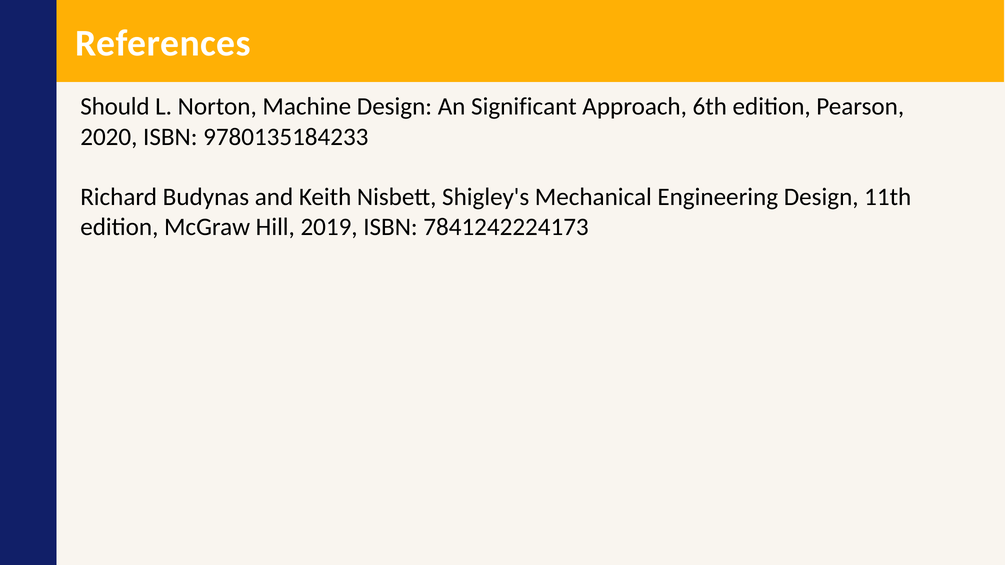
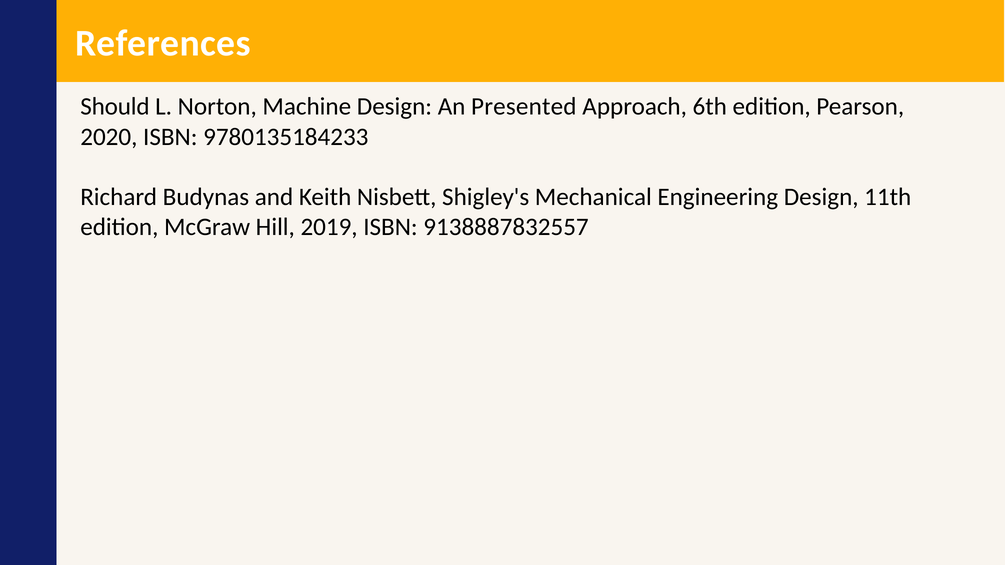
Significant: Significant -> Presented (524, 107)
7841242224173: 7841242224173 -> 9138887832557 (506, 227)
